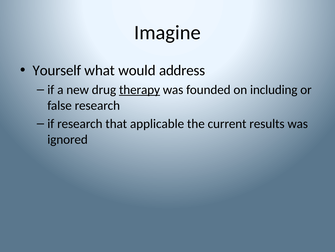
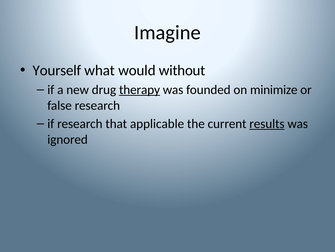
address: address -> without (182, 70)
including: including -> minimize (274, 90)
results underline: none -> present (267, 123)
